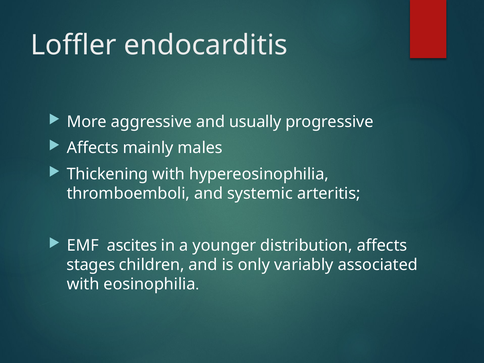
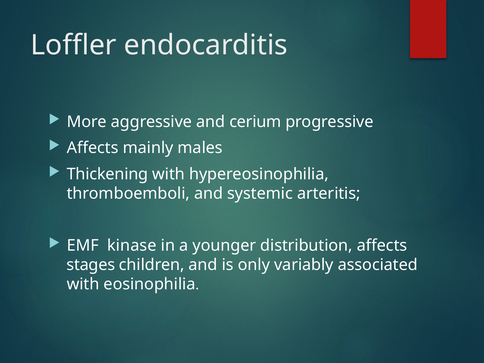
usually: usually -> cerium (255, 122)
ascites: ascites -> kinase (132, 246)
